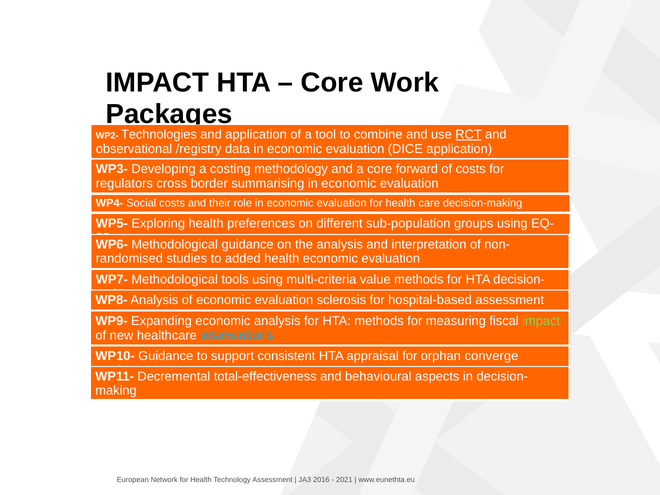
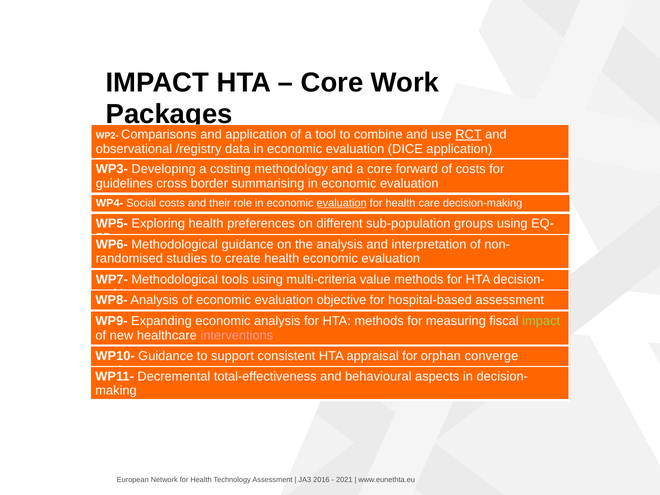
Technologies: Technologies -> Comparisons (159, 135)
regulators: regulators -> guidelines (124, 184)
evaluation underline: none -> present (342, 203)
added: added -> create (243, 259)
sclerosis: sclerosis -> objective (342, 300)
interventions colour: light blue -> pink (237, 335)
